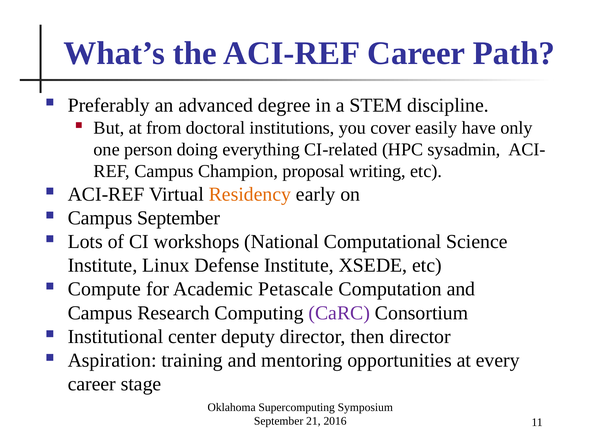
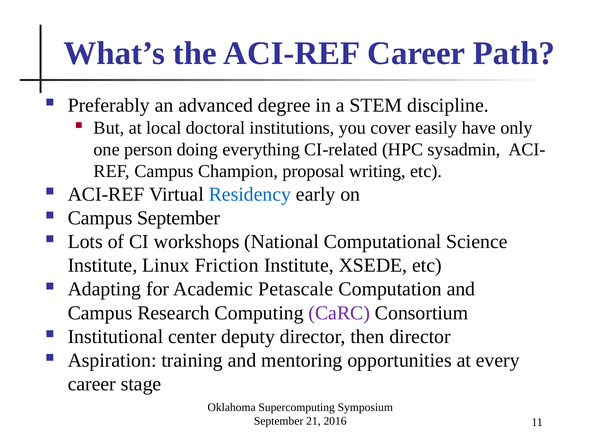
from: from -> local (164, 128)
Residency colour: orange -> blue (250, 194)
Defense: Defense -> Friction (227, 265)
Compute: Compute -> Adapting (104, 289)
